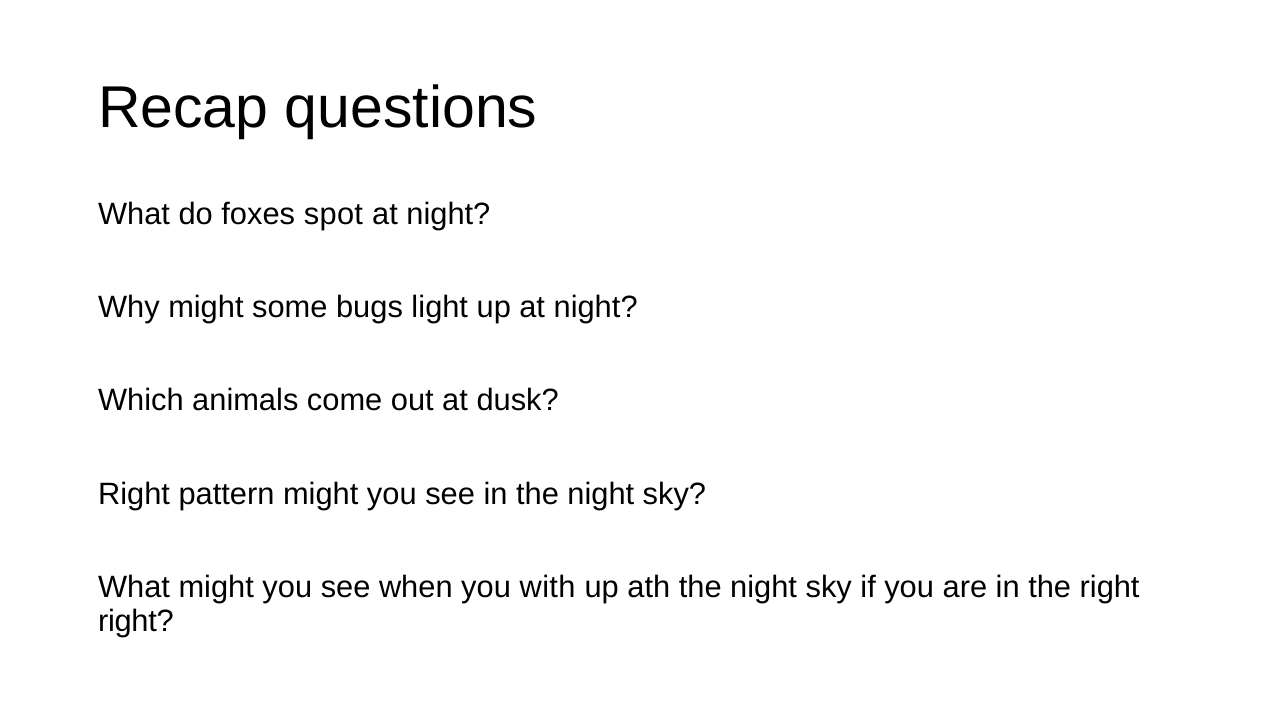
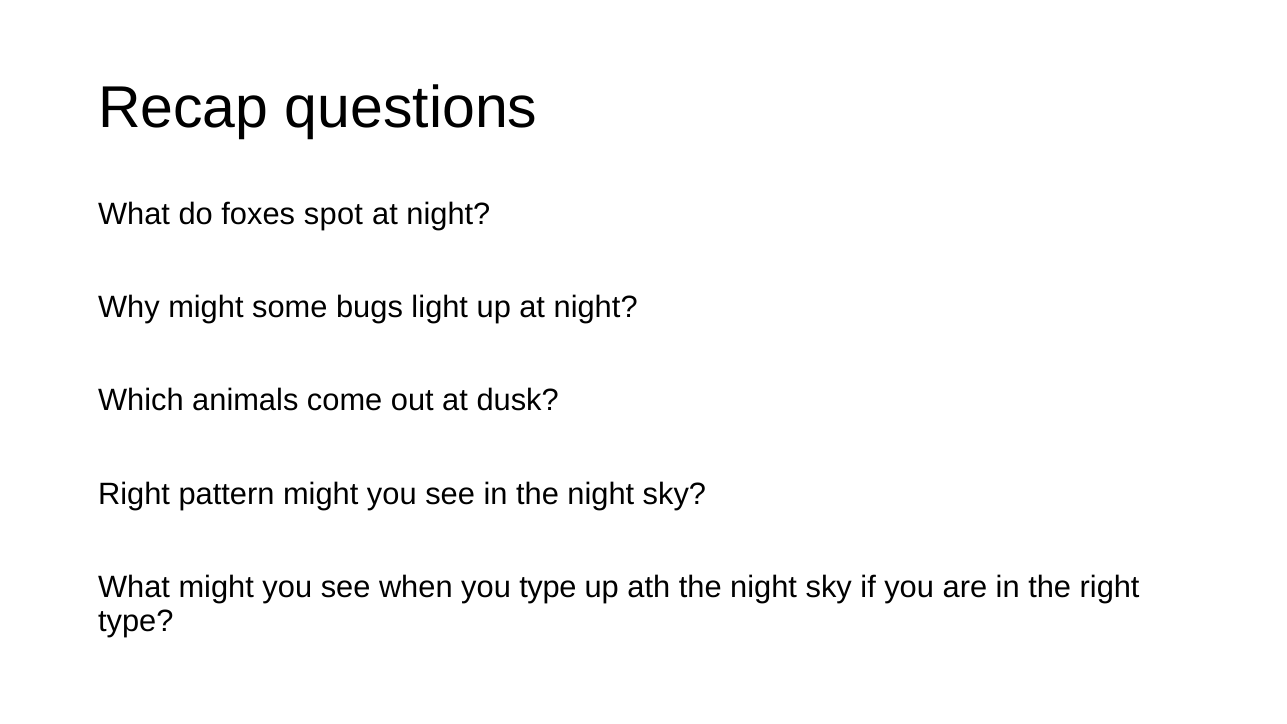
you with: with -> type (548, 587)
right: right -> type (136, 621)
